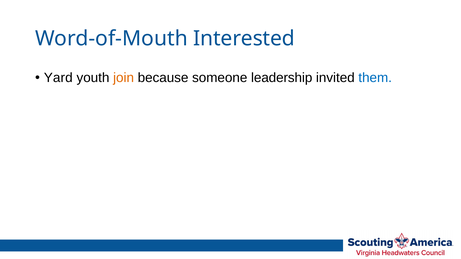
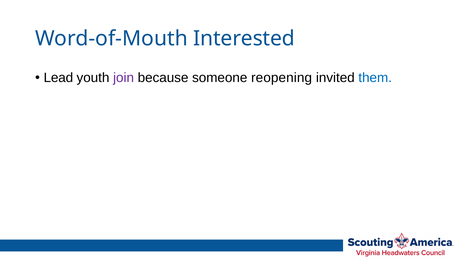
Yard: Yard -> Lead (58, 78)
join colour: orange -> purple (124, 78)
leadership: leadership -> reopening (282, 78)
